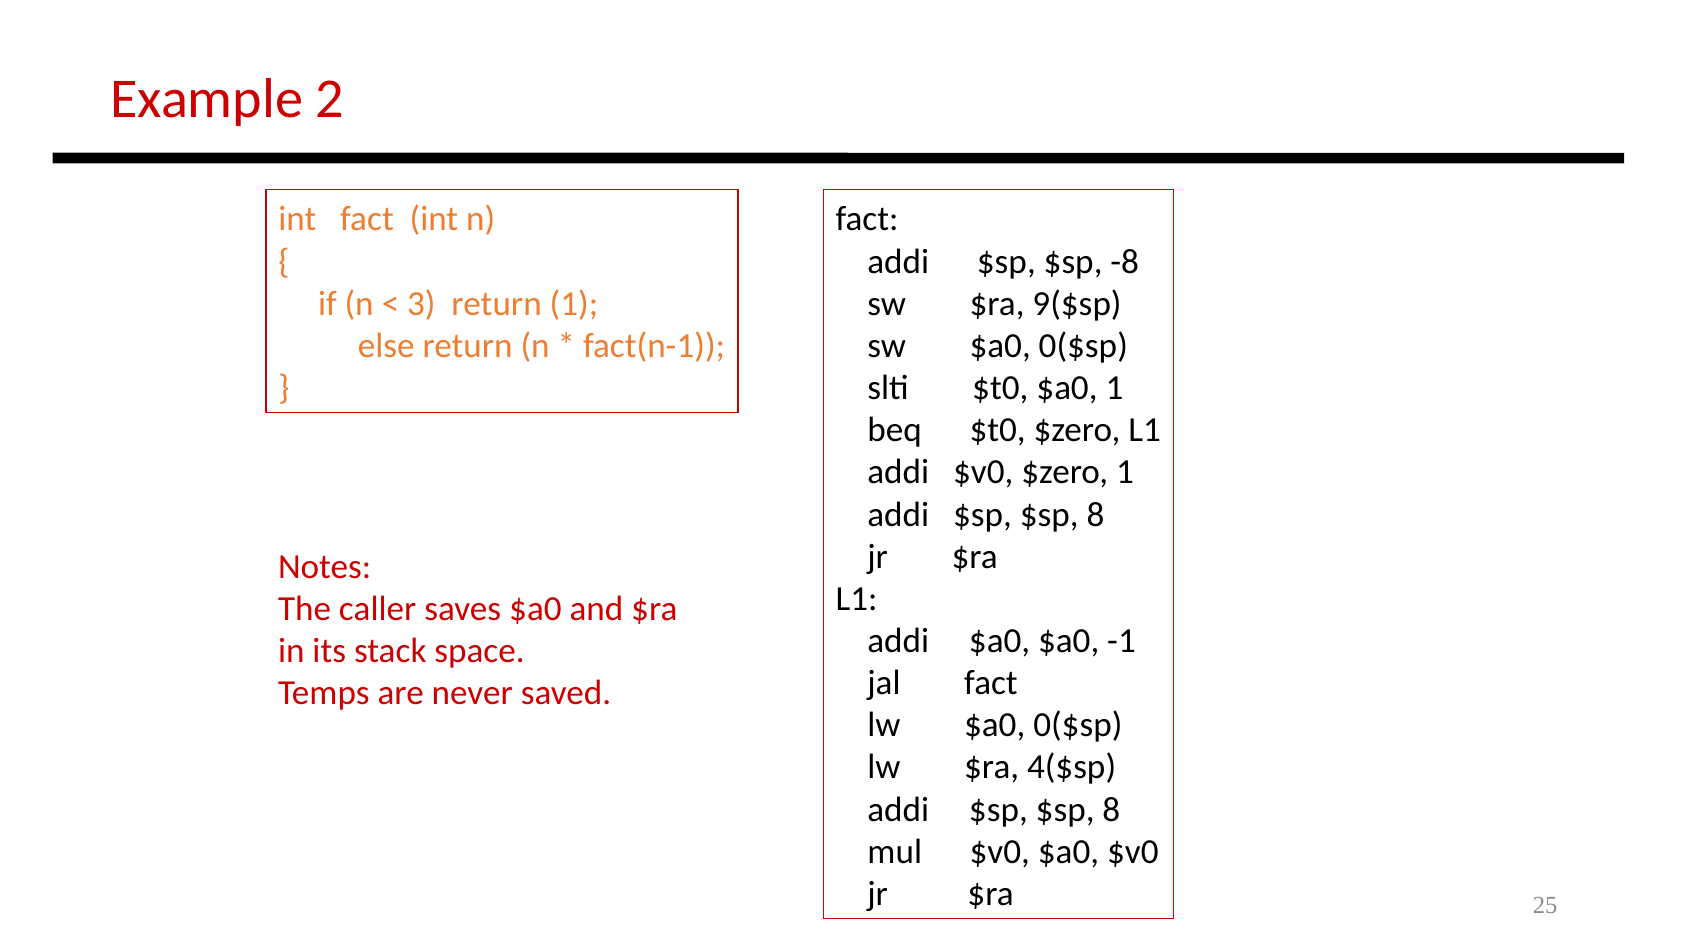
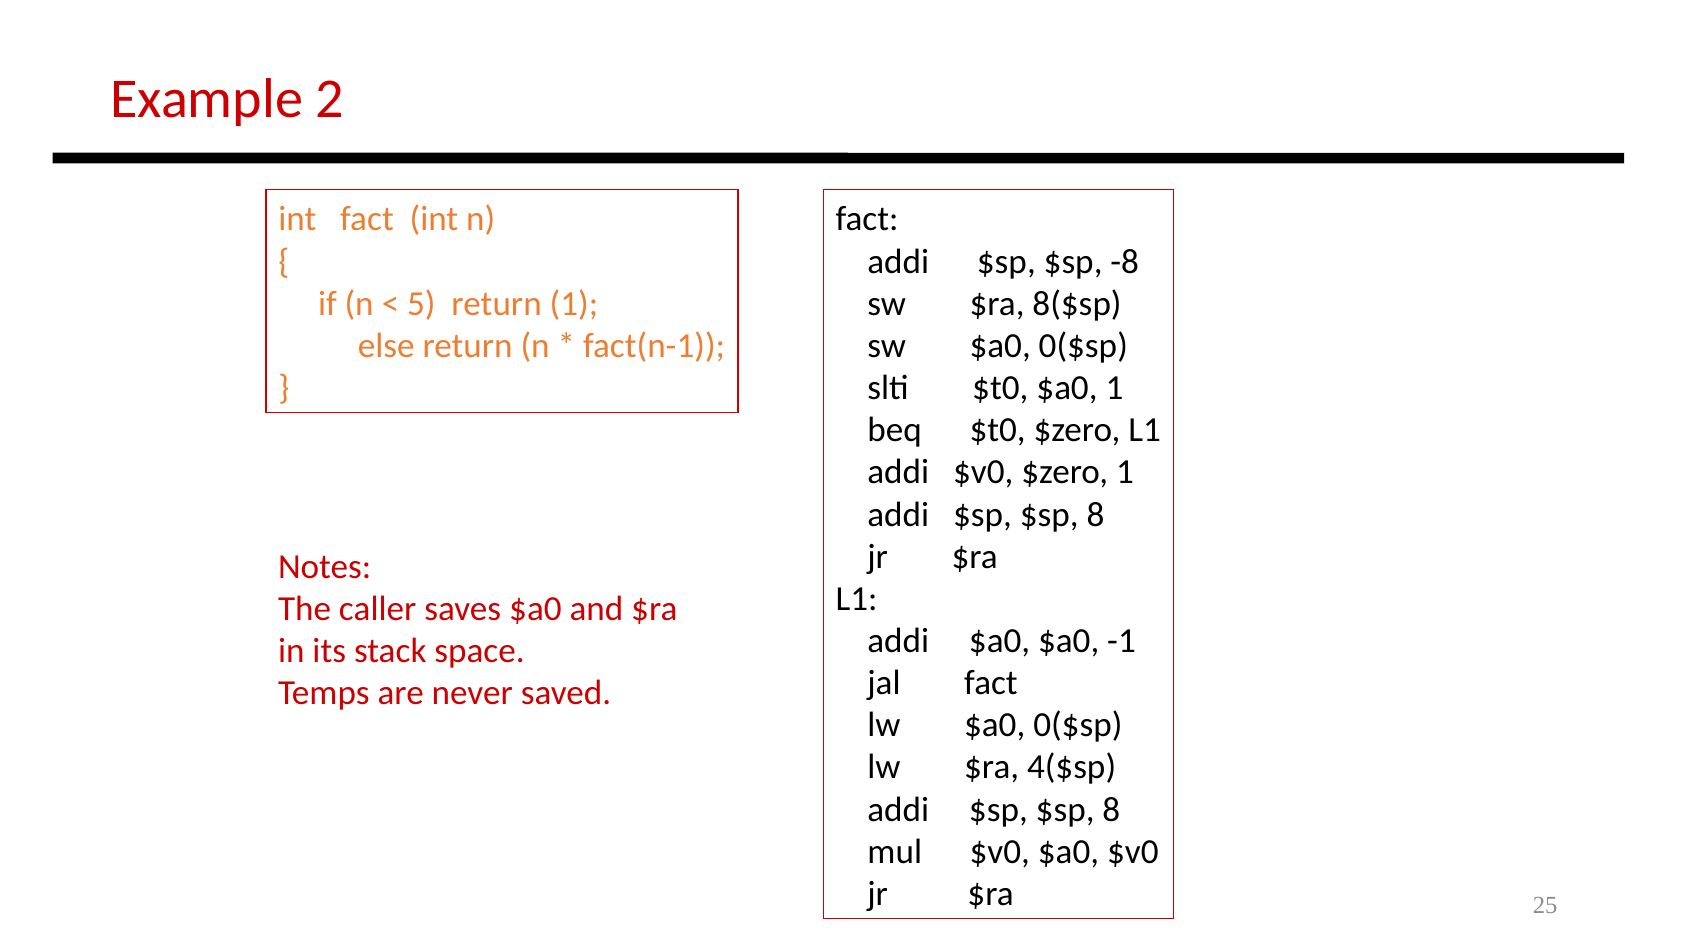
3: 3 -> 5 (421, 304)
9($sp: 9($sp -> 8($sp (1077, 304)
